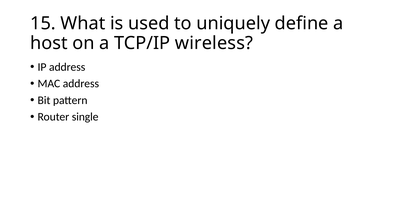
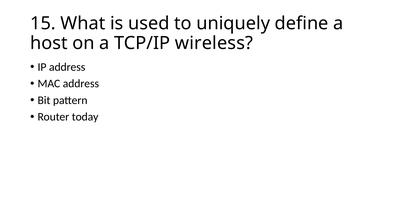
single: single -> today (85, 117)
